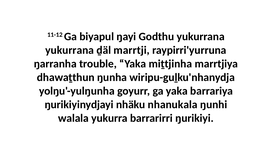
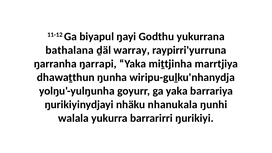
yukurrana: yukurrana -> bathalana (70, 50)
marrtji: marrtji -> warray (132, 50)
trouble: trouble -> ŋarrapi (98, 64)
